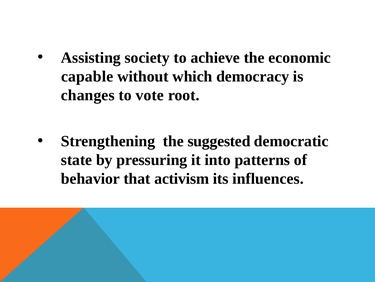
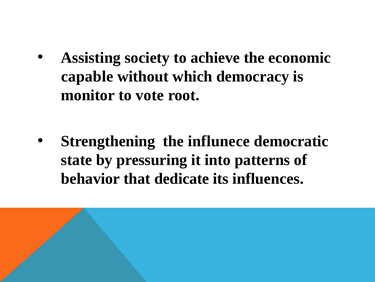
changes: changes -> monitor (88, 95)
suggested: suggested -> influnece (219, 141)
activism: activism -> dedicate (182, 178)
